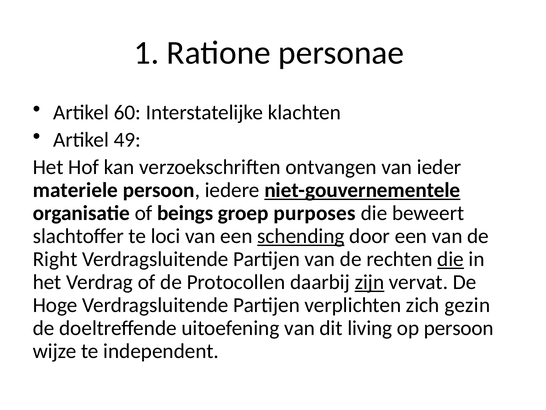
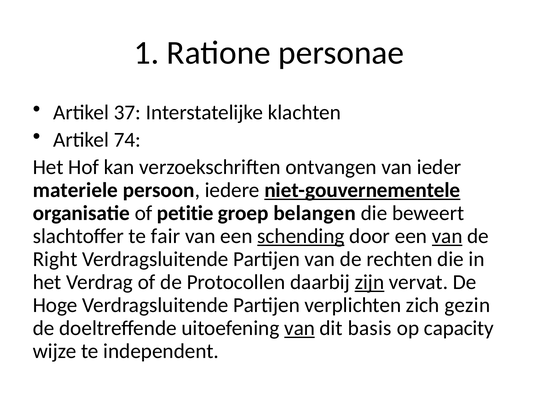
60: 60 -> 37 (127, 113)
49: 49 -> 74 (127, 140)
beings: beings -> petitie (185, 213)
purposes: purposes -> belangen (315, 213)
loci: loci -> fair (165, 236)
van underline: none -> present (447, 236)
die underline: present -> none (451, 259)
van underline: none -> present (300, 328)
living: living -> basis (370, 328)
op persoon: persoon -> capacity (459, 328)
